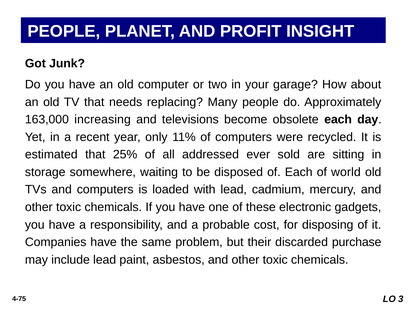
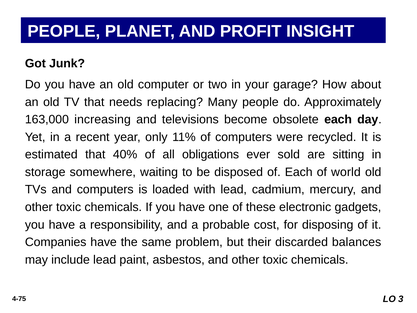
25%: 25% -> 40% (125, 154)
addressed: addressed -> obligations (211, 154)
purchase: purchase -> balances (357, 242)
